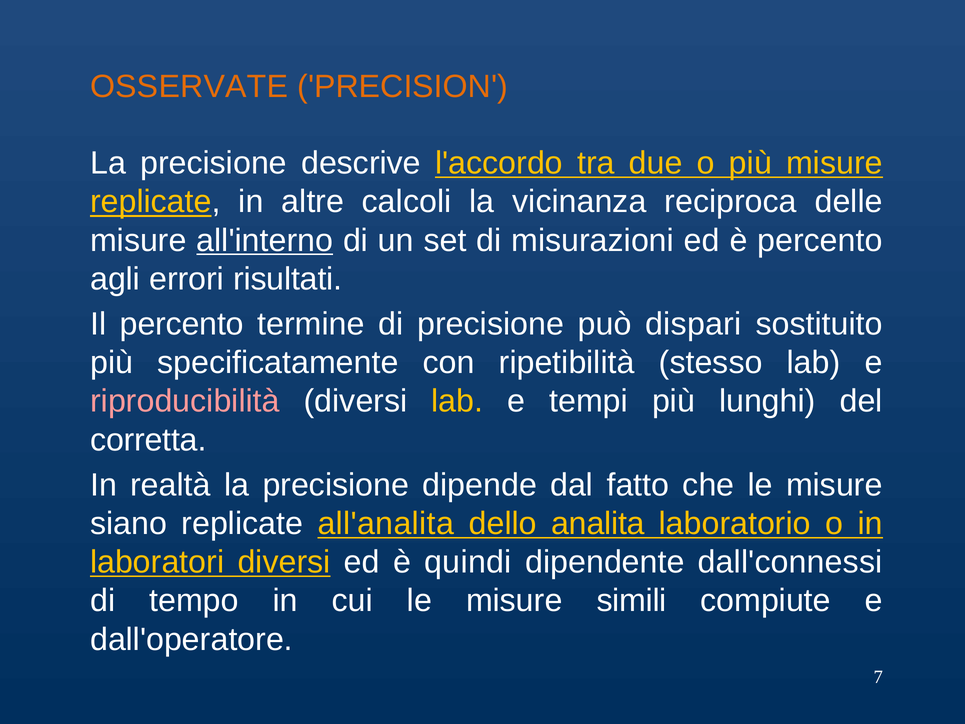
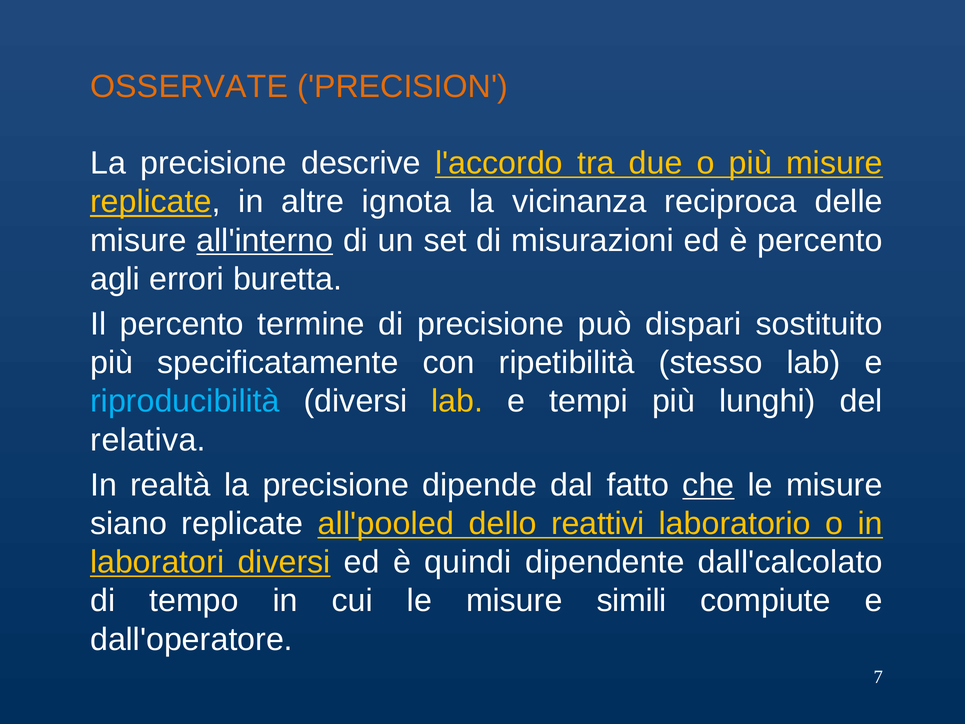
calcoli: calcoli -> ignota (406, 202)
risultati: risultati -> buretta (288, 279)
riproducibilità colour: pink -> light blue (185, 401)
corretta: corretta -> relativa (148, 440)
che underline: none -> present (708, 485)
all'analita: all'analita -> all'pooled (386, 523)
analita: analita -> reattivi (598, 523)
dall'connessi: dall'connessi -> dall'calcolato (790, 562)
